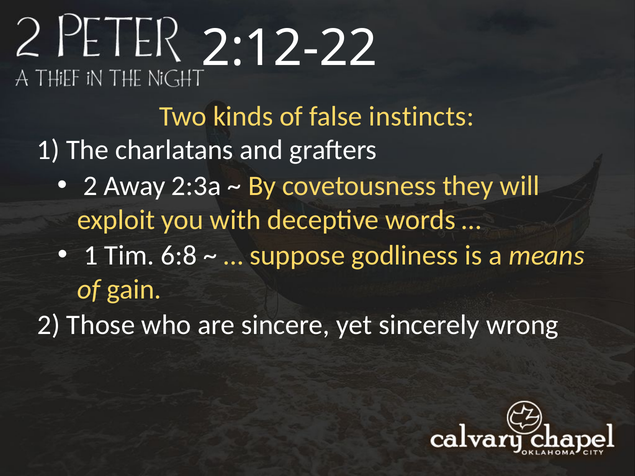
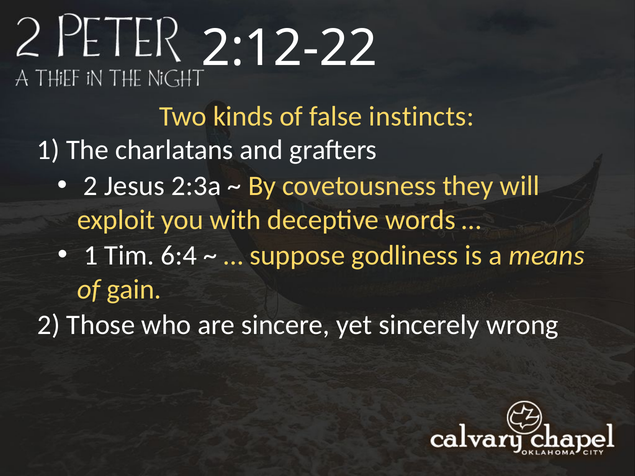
Away: Away -> Jesus (134, 186)
6:8: 6:8 -> 6:4 (179, 256)
